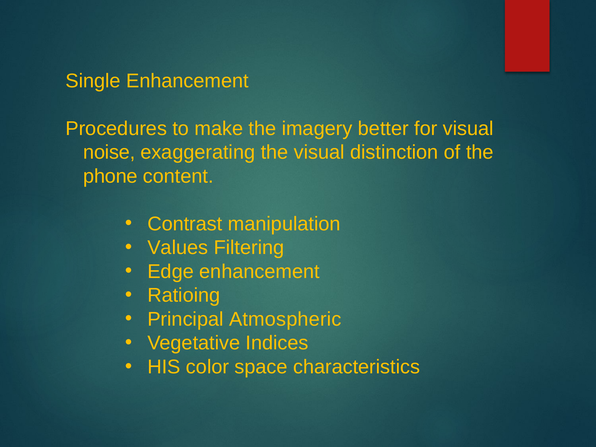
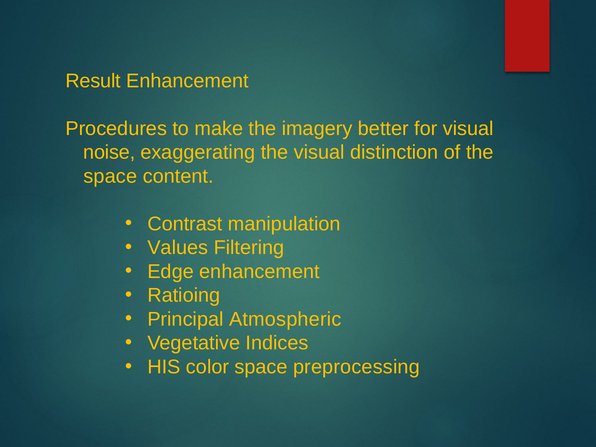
Single: Single -> Result (93, 81)
phone: phone -> space (110, 176)
characteristics: characteristics -> preprocessing (356, 367)
